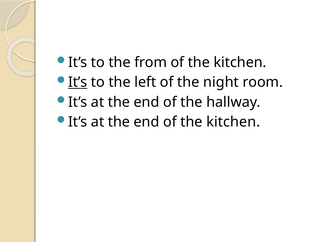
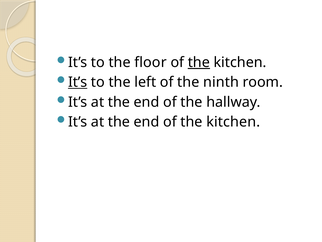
from: from -> floor (151, 62)
the underline: none -> present (199, 62)
night: night -> ninth (221, 82)
